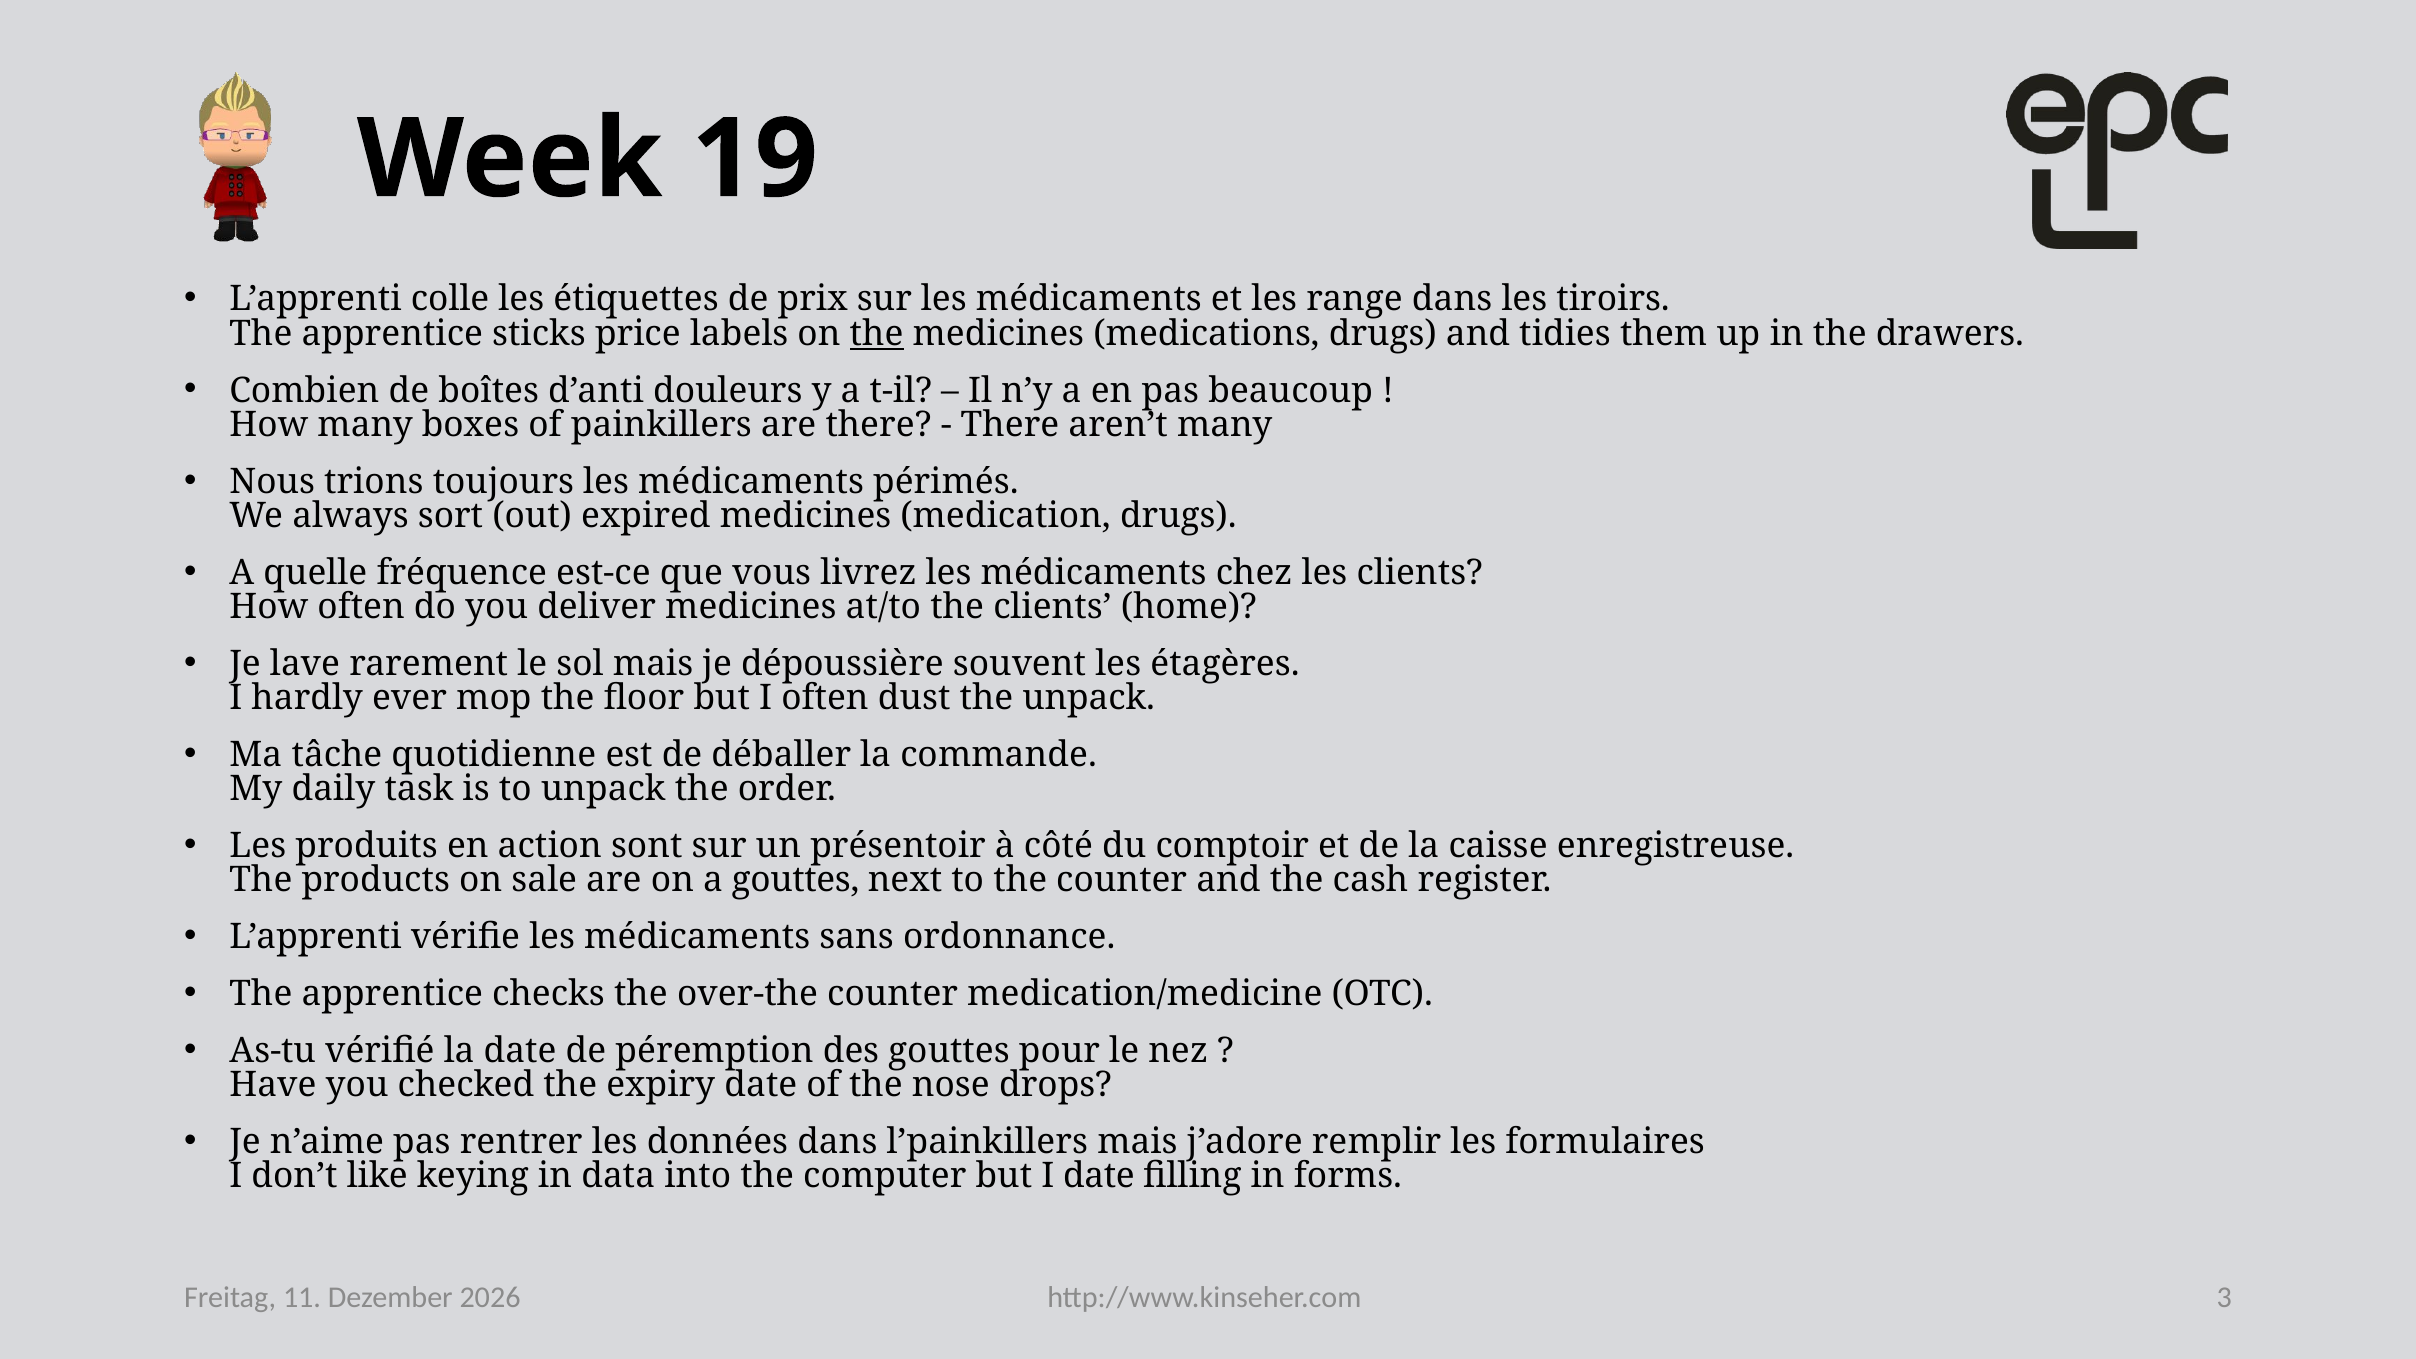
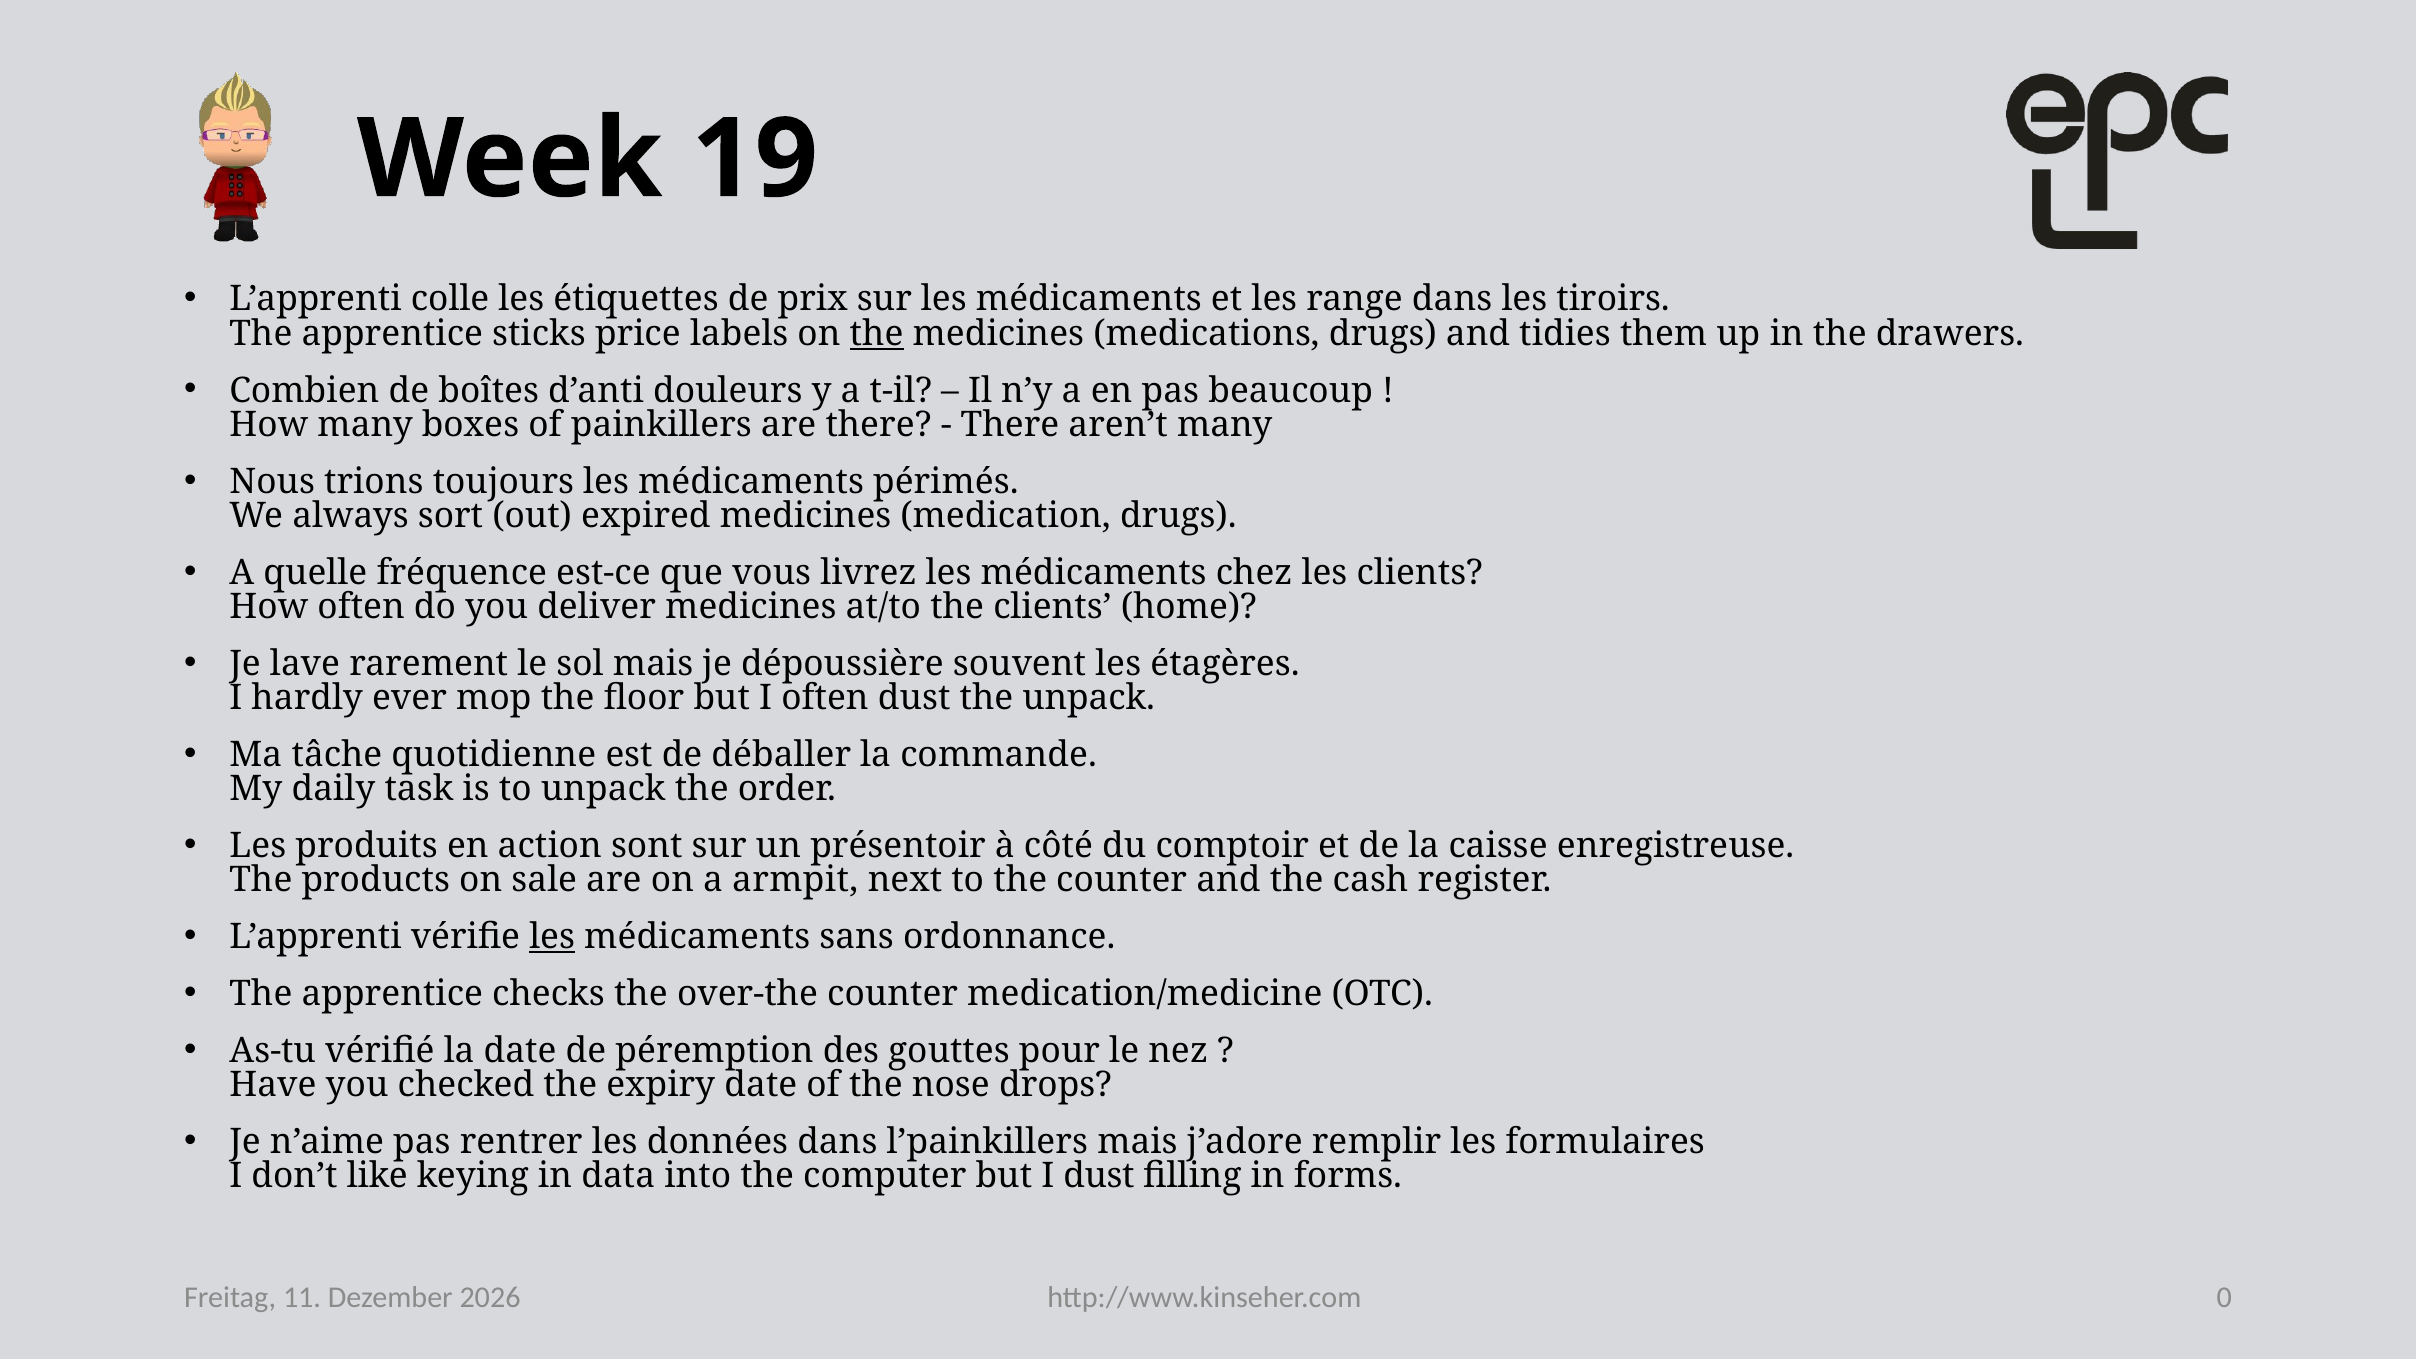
a gouttes: gouttes -> armpit (795, 880)
les underline: none -> present (552, 937)
I date: date -> dust (1099, 1176)
3: 3 -> 0 (2224, 1298)
